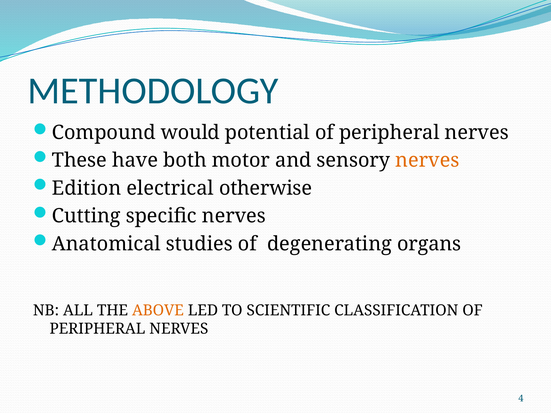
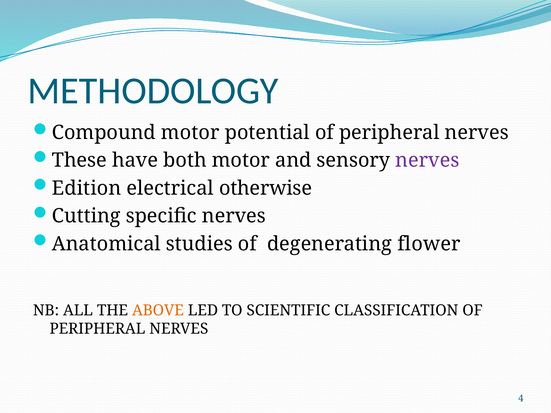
Compound would: would -> motor (190, 133)
nerves colour: orange -> purple (427, 160)
organs: organs -> flower (429, 244)
